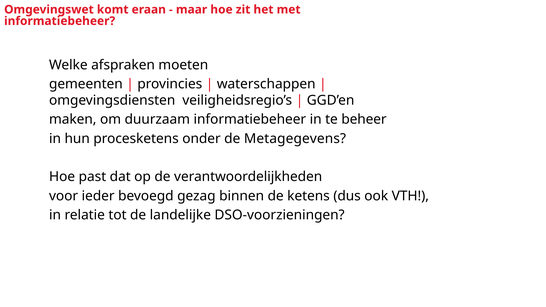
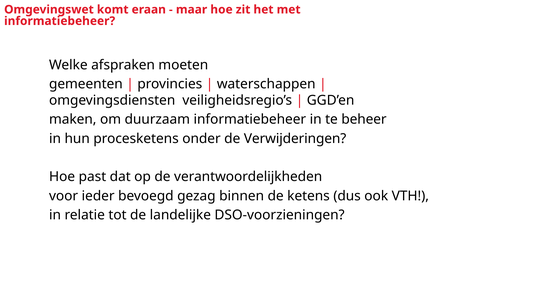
Metagegevens: Metagegevens -> Verwijderingen (295, 139)
